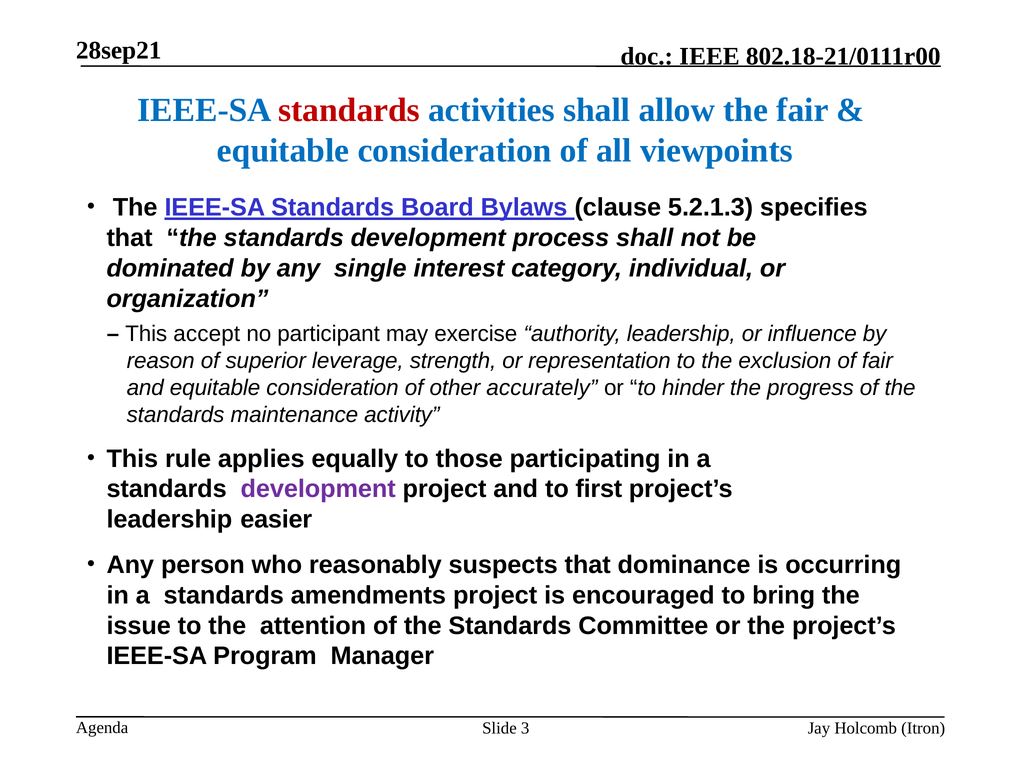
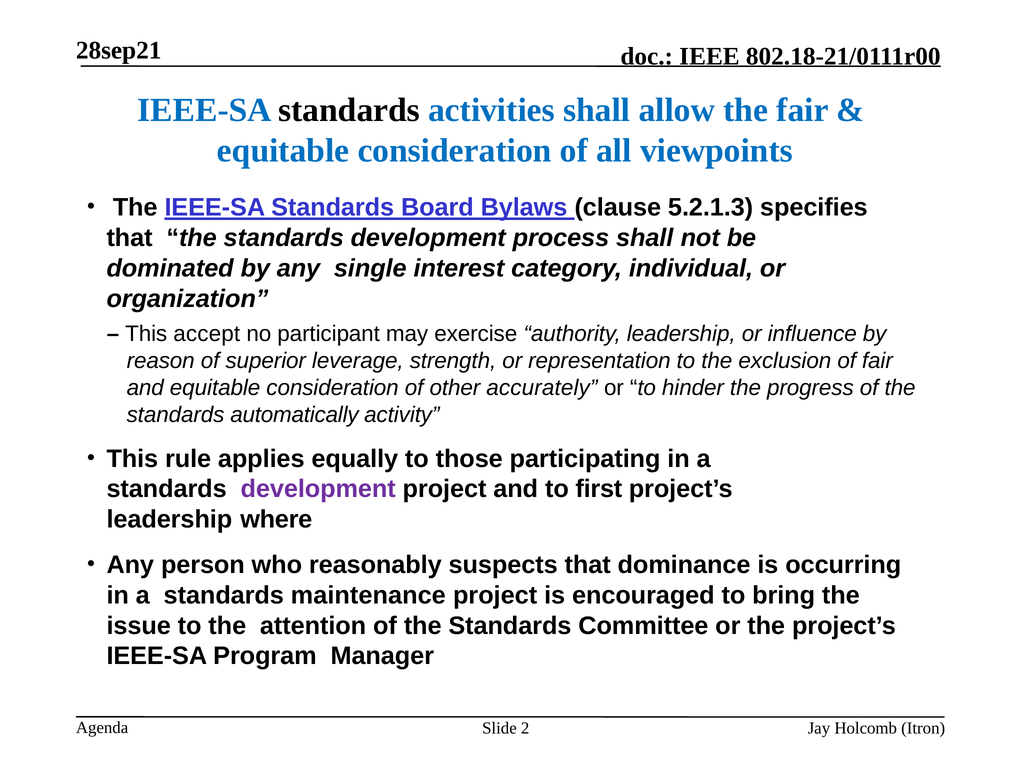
standards colour: red -> black (349, 110)
maintenance: maintenance -> automatically (294, 415)
easier: easier -> where (276, 519)
amendments: amendments -> maintenance (368, 595)
3: 3 -> 2 (525, 728)
